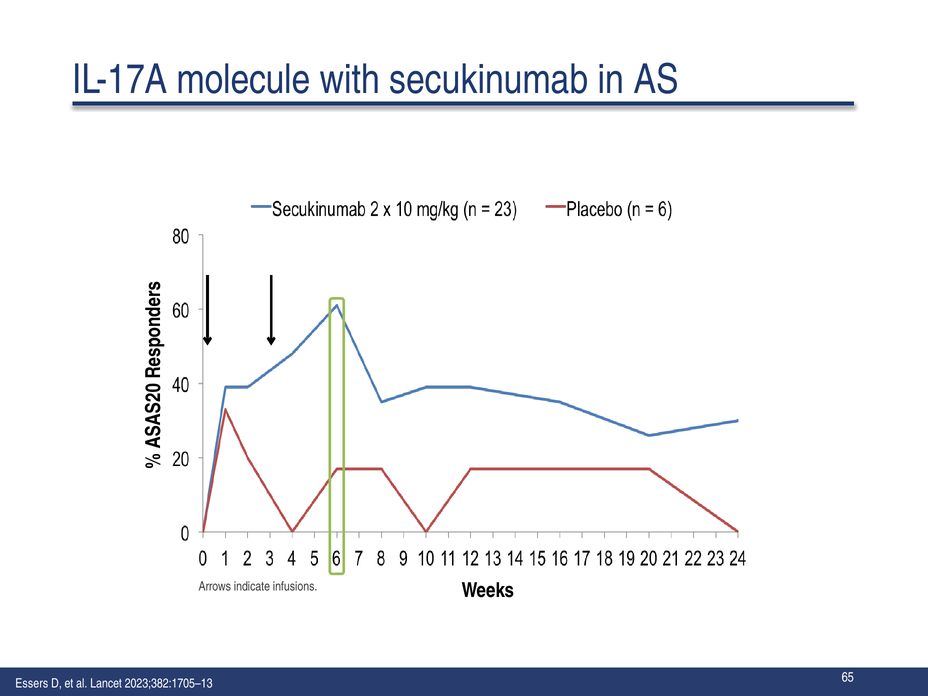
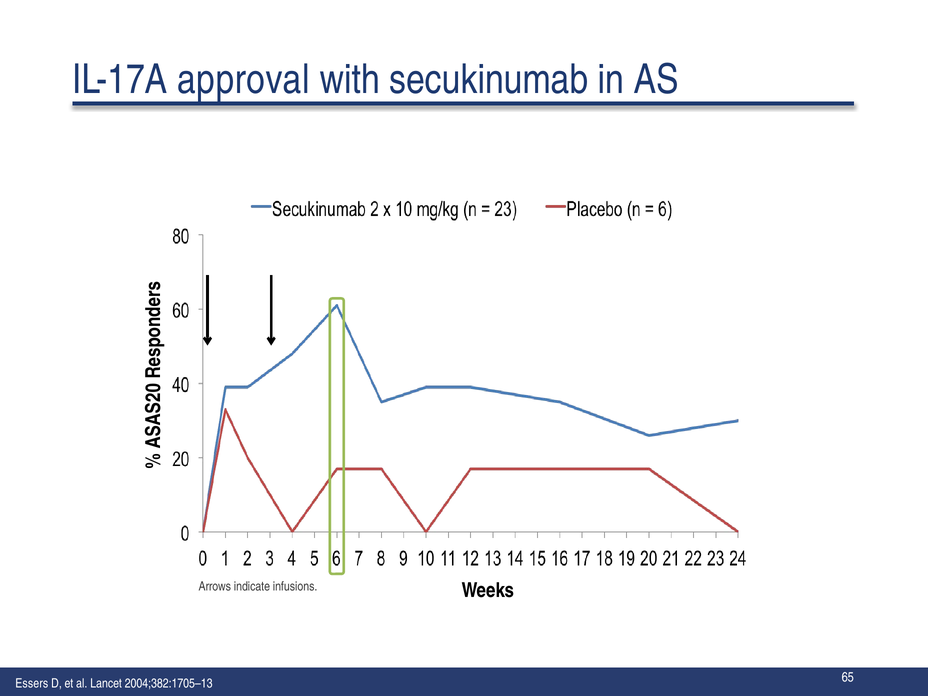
molecule: molecule -> approval (243, 79)
2023;382:1705–13: 2023;382:1705–13 -> 2004;382:1705–13 (169, 684)
